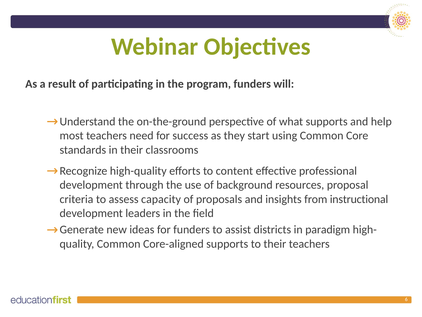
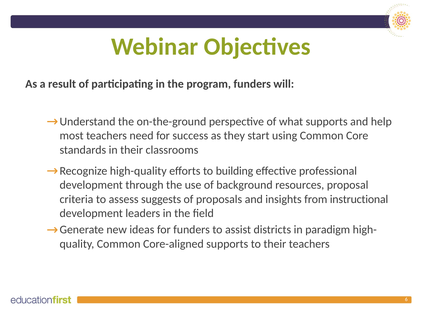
content: content -> building (234, 171)
capacity: capacity -> suggests (161, 199)
